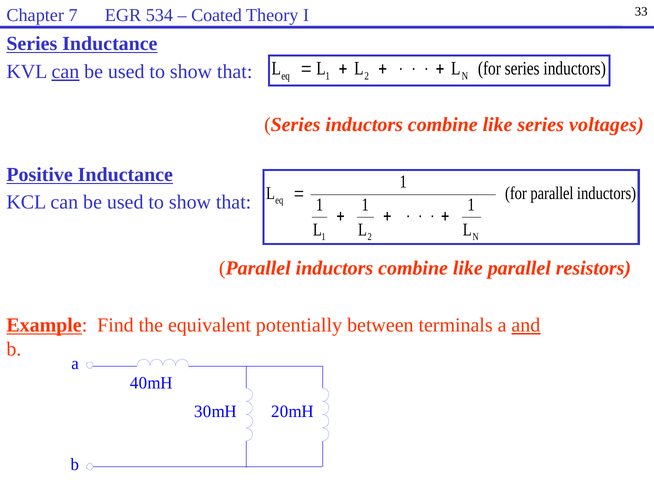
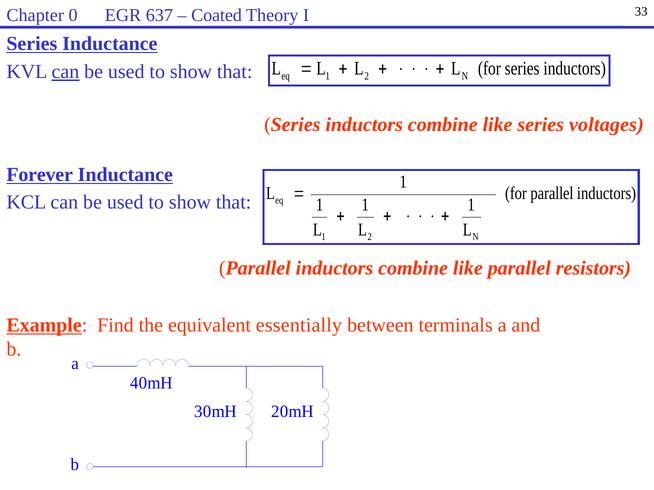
7: 7 -> 0 (73, 15)
534: 534 -> 637 (159, 15)
Positive: Positive -> Forever (40, 175)
potentially: potentially -> essentially (299, 325)
and underline: present -> none (526, 325)
